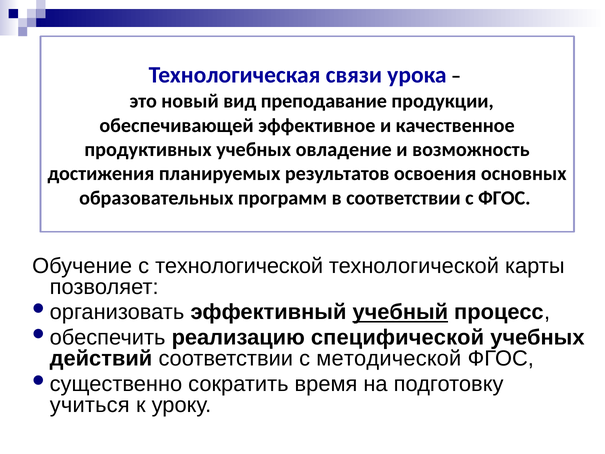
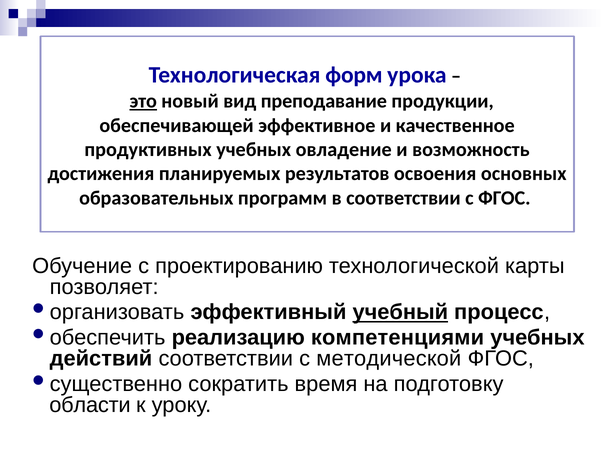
связи: связи -> форм (354, 75)
это underline: none -> present (143, 101)
с технологической: технологической -> проектированию (239, 266)
специфической: специфической -> компетенциями (398, 337)
учиться: учиться -> области (90, 405)
